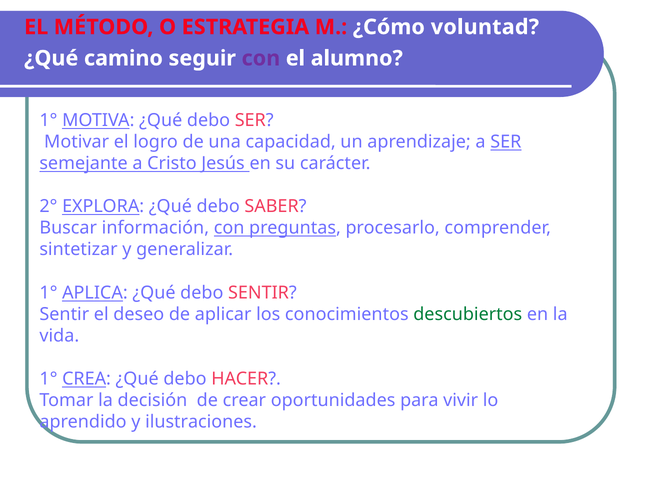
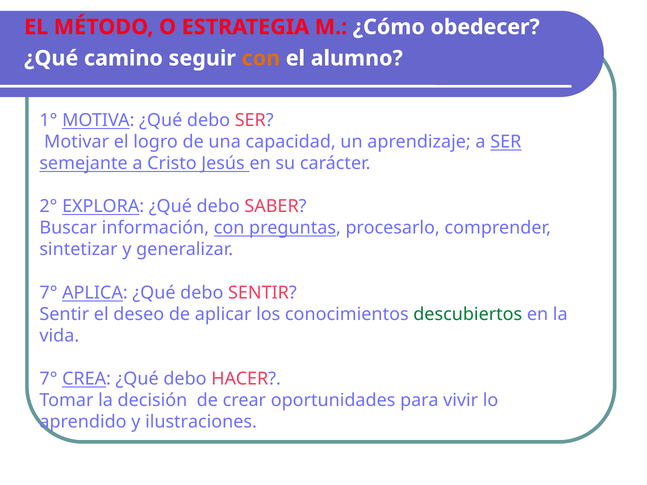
voluntad: voluntad -> obedecer (485, 27)
con colour: purple -> orange (261, 58)
1°: 1° -> 7° (48, 293)
1°: 1° -> 7° (48, 379)
